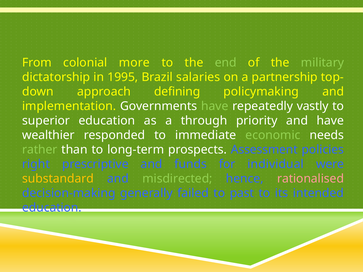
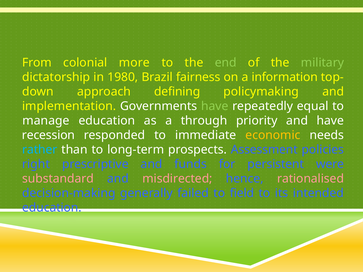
1995: 1995 -> 1980 (123, 77)
salaries: salaries -> fairness (198, 77)
partnership: partnership -> information (285, 77)
vastly: vastly -> equal (313, 106)
superior: superior -> manage (46, 121)
wealthier: wealthier -> recession (48, 135)
economic colour: light green -> yellow (273, 135)
rather colour: light green -> light blue (40, 150)
individual: individual -> persistent (276, 164)
substandard colour: yellow -> pink (58, 179)
misdirected colour: light green -> pink (177, 179)
past: past -> field (242, 193)
